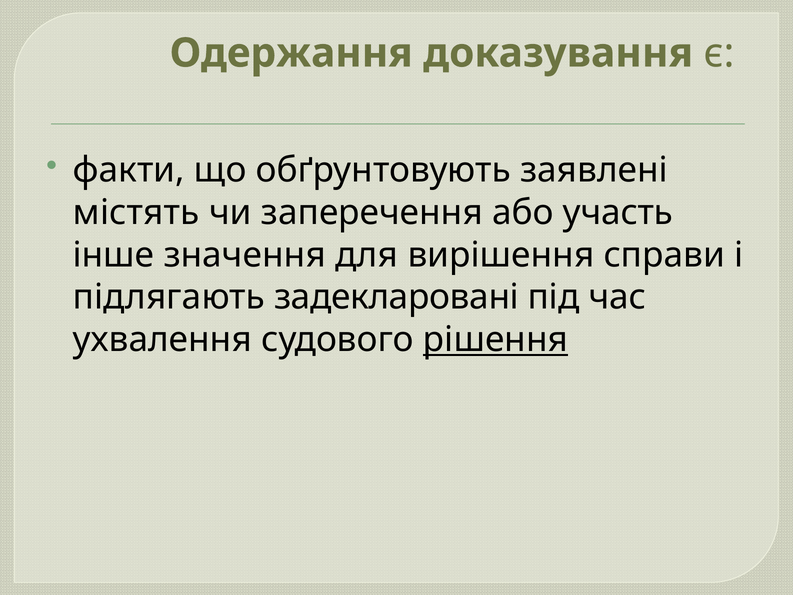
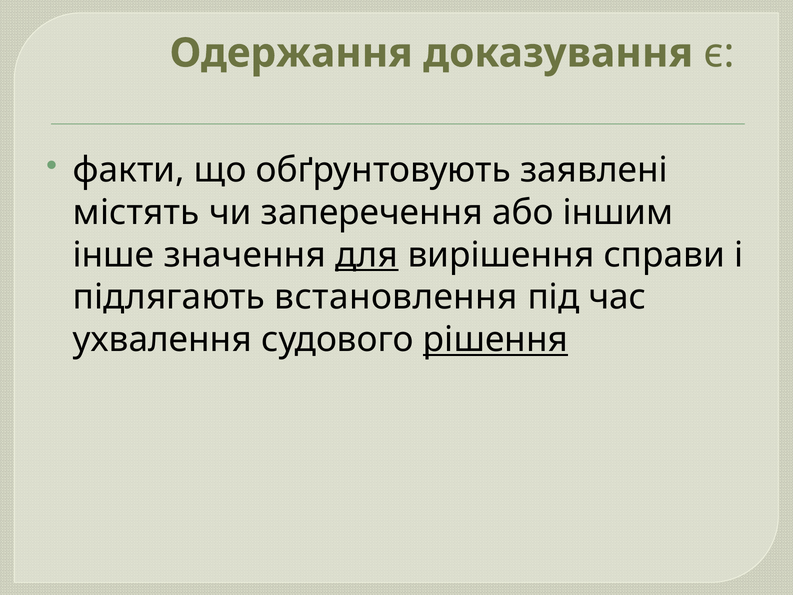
участь: участь -> іншим (618, 213)
для underline: none -> present (367, 255)
задекларовані: задекларовані -> встановлення (396, 297)
